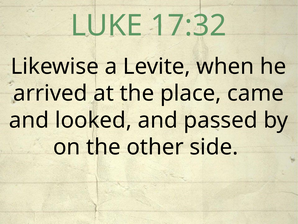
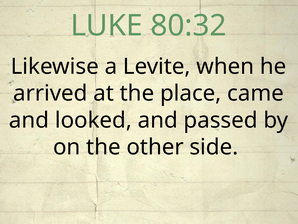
17:32: 17:32 -> 80:32 (188, 26)
